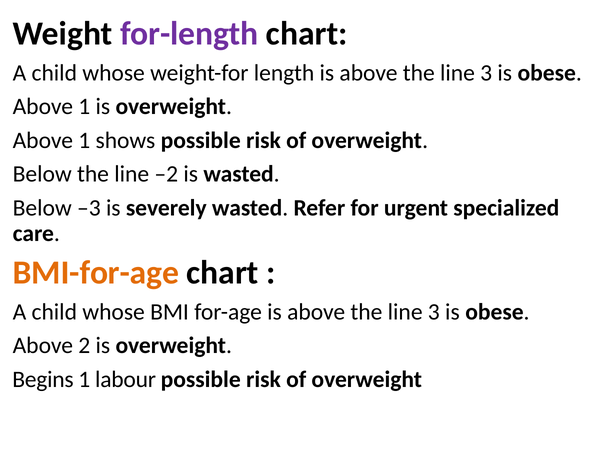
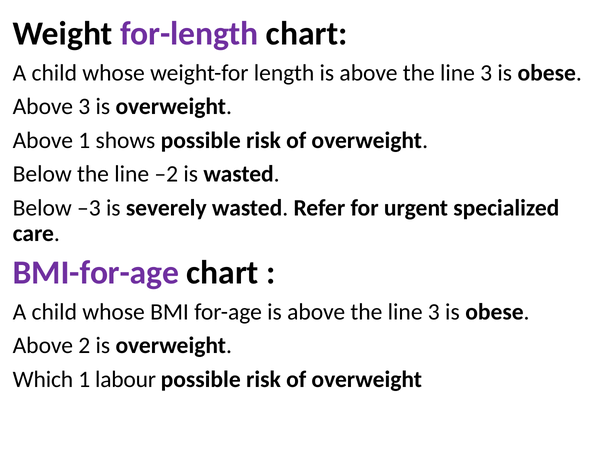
1: 1 -> 3 (84, 107)
BMI-for-age colour: orange -> purple (96, 273)
Begins: Begins -> Which (43, 380)
